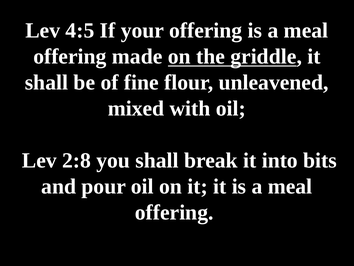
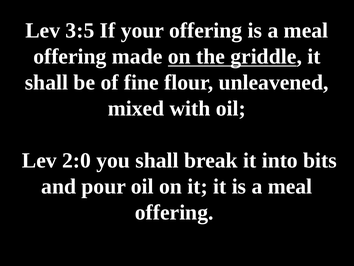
4:5: 4:5 -> 3:5 (80, 30)
2:8: 2:8 -> 2:0 (77, 160)
